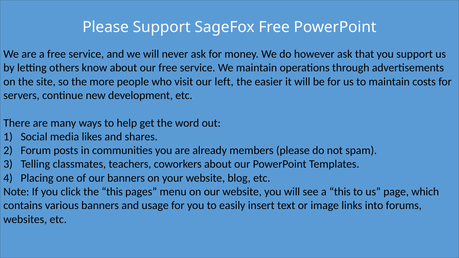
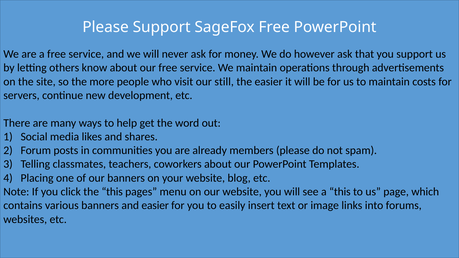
left: left -> still (224, 82)
and usage: usage -> easier (155, 206)
